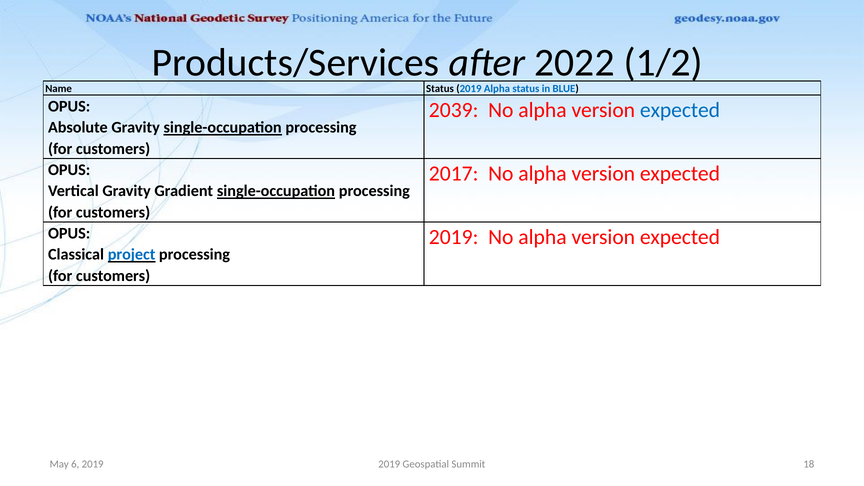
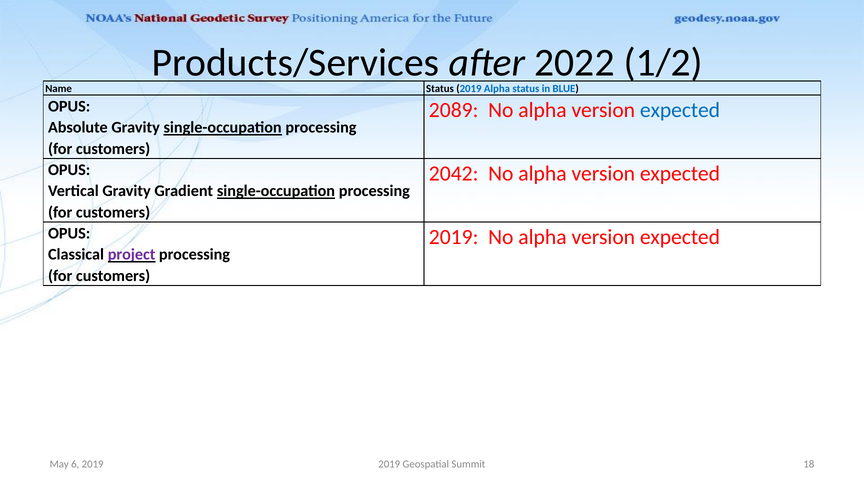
2039: 2039 -> 2089 (454, 110)
2017: 2017 -> 2042 (454, 174)
project colour: blue -> purple (132, 255)
